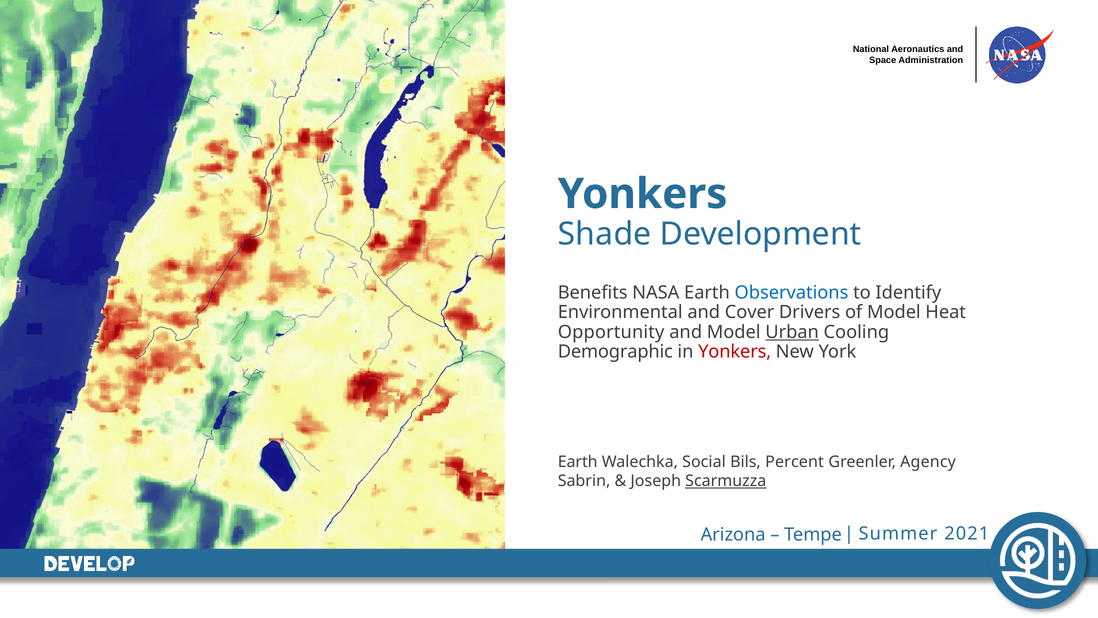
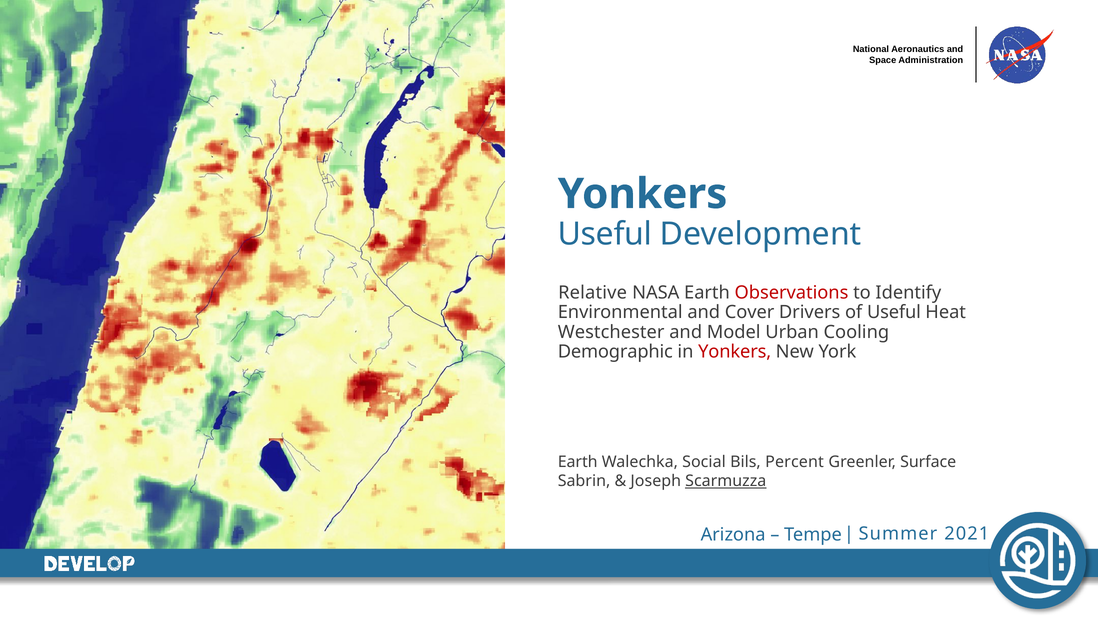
Shade: Shade -> Useful (605, 234)
Benefits: Benefits -> Relative (593, 292)
Observations colour: blue -> red (791, 292)
of Model: Model -> Useful (894, 312)
Opportunity: Opportunity -> Westchester (611, 332)
Urban underline: present -> none (792, 332)
Agency: Agency -> Surface (928, 462)
